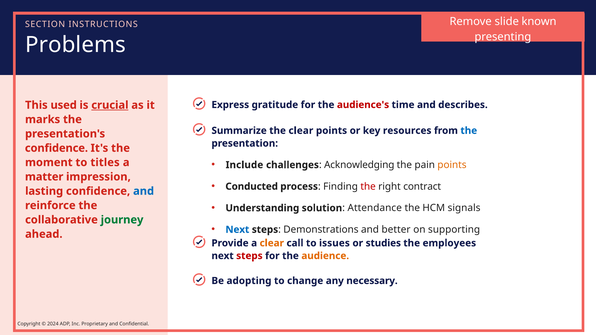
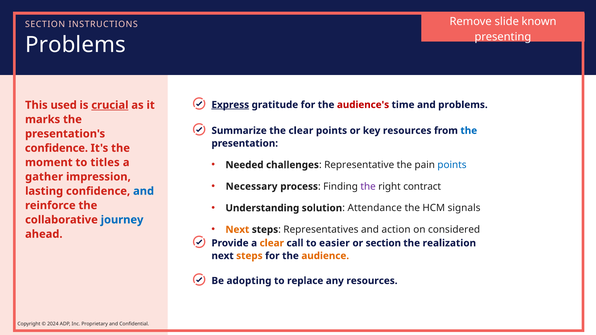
Express underline: none -> present (230, 105)
and describes: describes -> problems (463, 105)
Include: Include -> Needed (245, 165)
Acknowledging: Acknowledging -> Representative (359, 165)
points colour: orange -> blue (452, 165)
matter: matter -> gather (44, 177)
Conducted: Conducted -> Necessary (252, 187)
the colour: red -> purple (368, 187)
journey colour: green -> blue (122, 220)
Next colour: blue -> orange (237, 230)
Demonstrations: Demonstrations -> Representatives (321, 230)
better: better -> action (396, 230)
supporting: supporting -> considered (454, 230)
issues: issues -> easier (334, 243)
or studies: studies -> section (383, 243)
employees: employees -> realization (449, 243)
steps colour: red -> orange (249, 256)
change: change -> replace (305, 281)
any necessary: necessary -> resources (372, 281)
